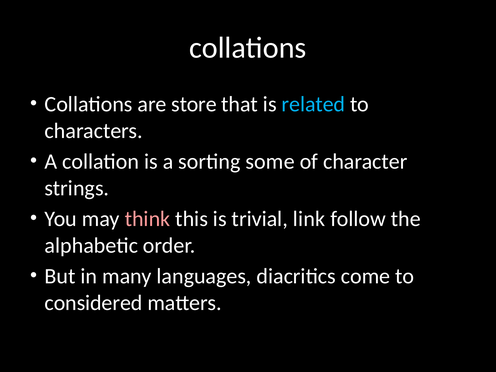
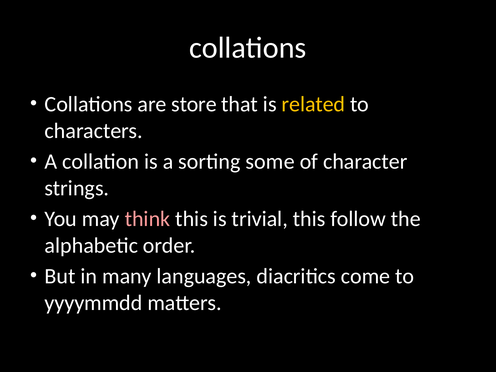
related colour: light blue -> yellow (313, 104)
trivial link: link -> this (309, 219)
considered: considered -> yyyymmdd (94, 303)
